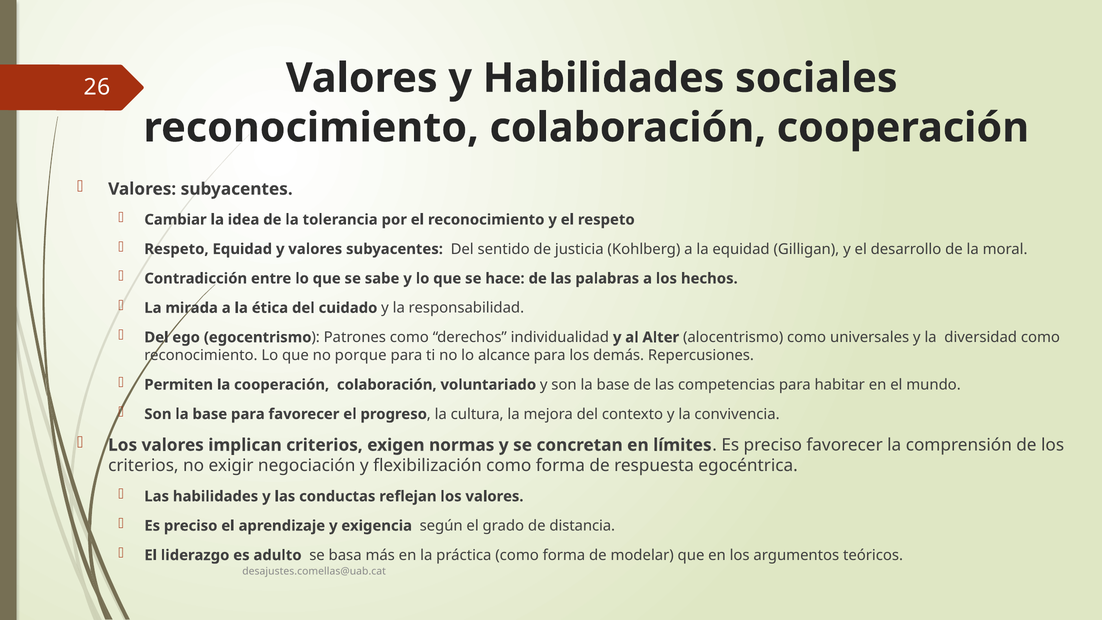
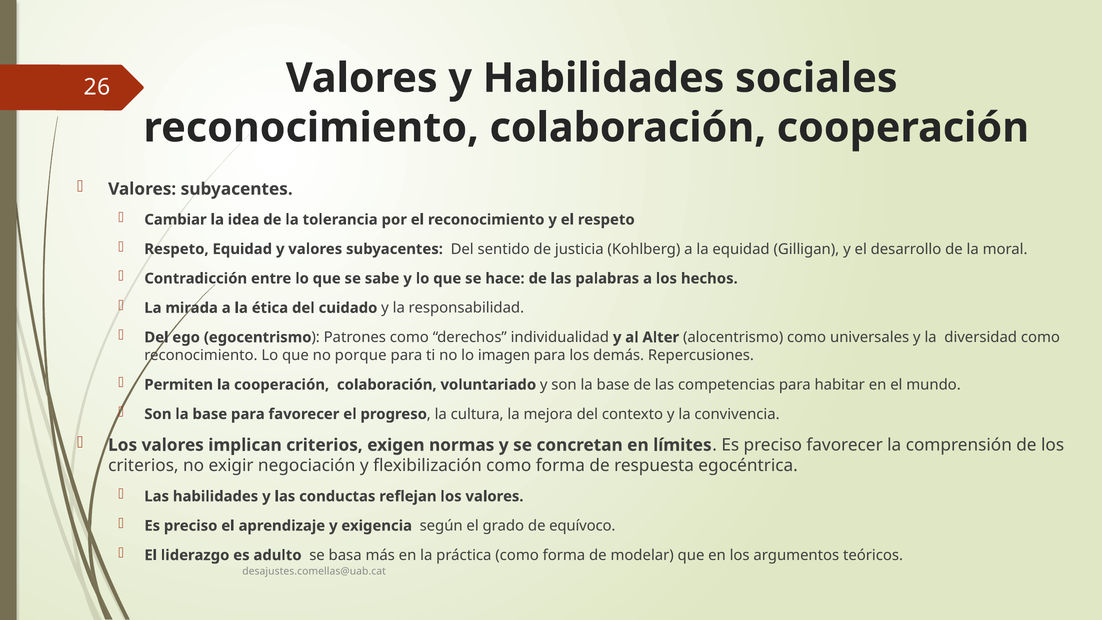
alcance: alcance -> imagen (504, 355)
distancia: distancia -> equívoco (582, 526)
